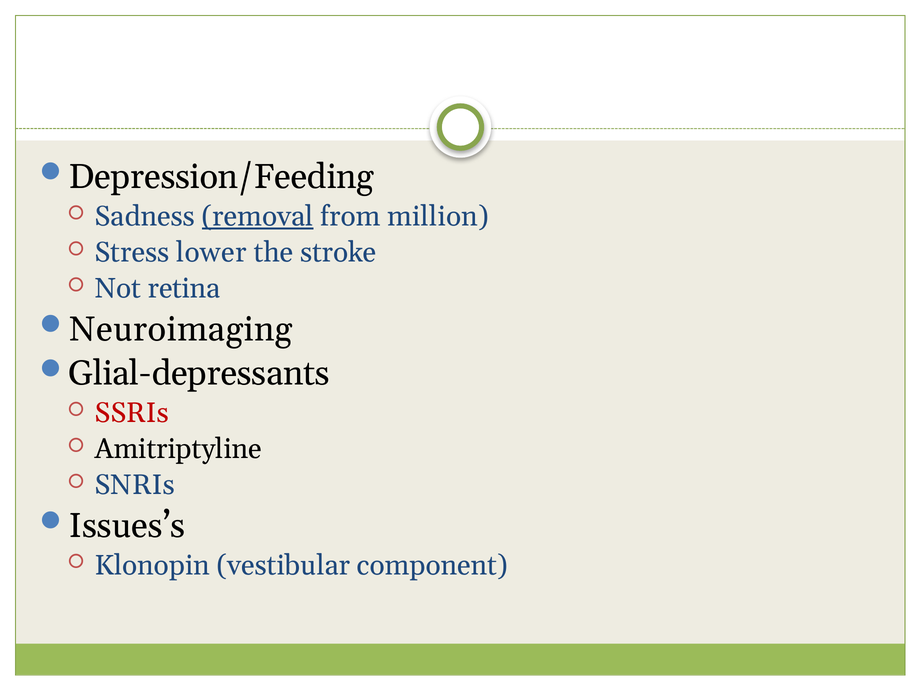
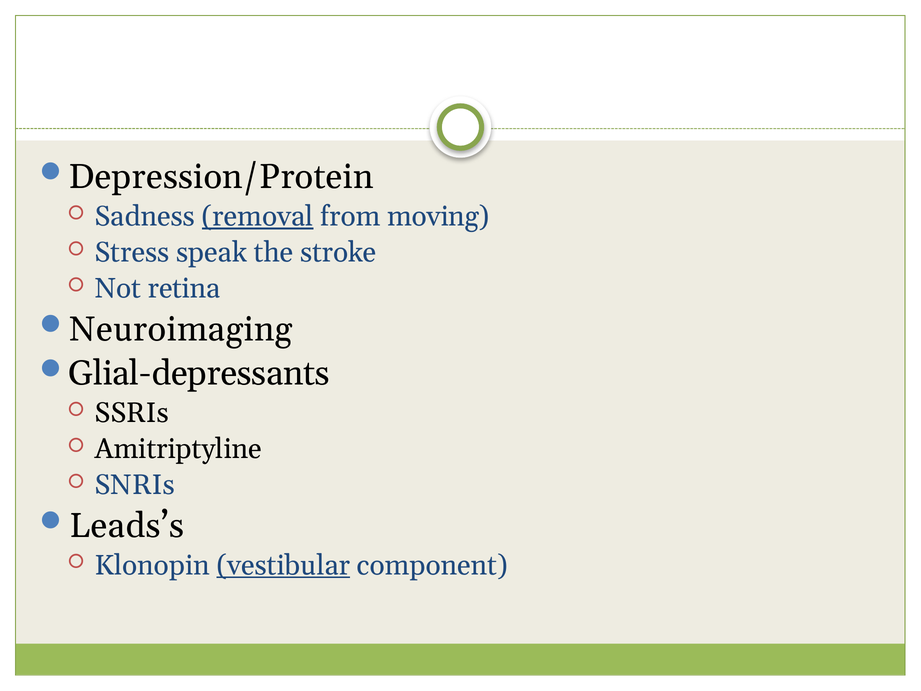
Depression/Feeding: Depression/Feeding -> Depression/Protein (221, 177)
million: million -> moving (438, 216)
lower: lower -> speak (212, 252)
SSRIs colour: red -> black (132, 413)
Issues’s: Issues’s -> Leads’s (127, 526)
vestibular underline: none -> present (283, 565)
